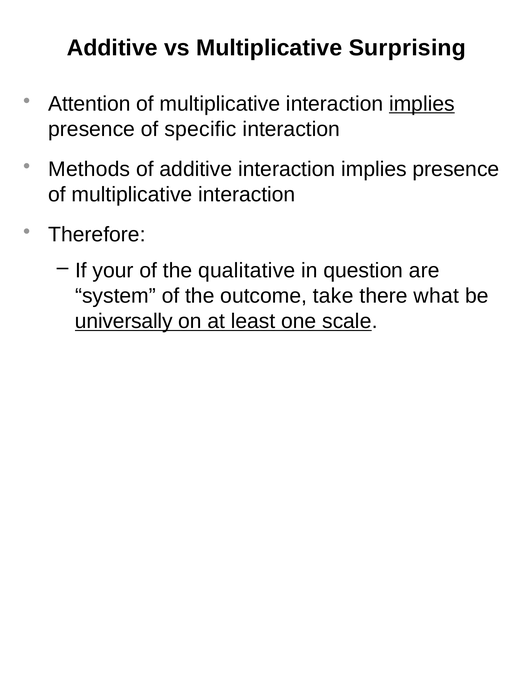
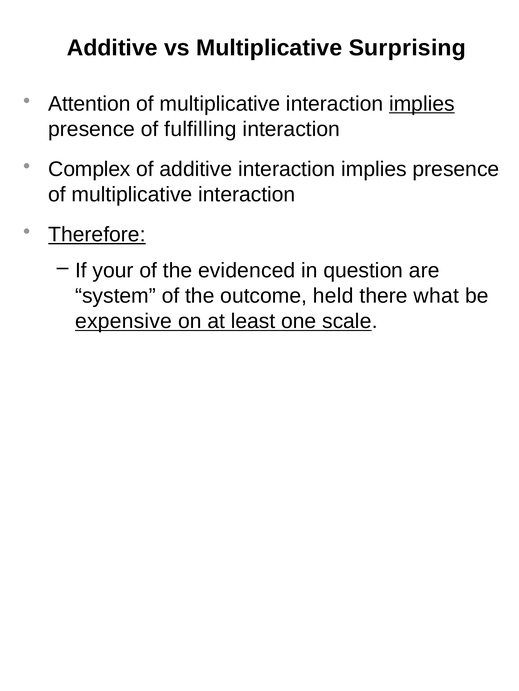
specific: specific -> fulfilling (200, 129)
Methods: Methods -> Complex (89, 169)
Therefore underline: none -> present (97, 235)
qualitative: qualitative -> evidenced (247, 271)
take: take -> held (333, 296)
universally: universally -> expensive (124, 322)
